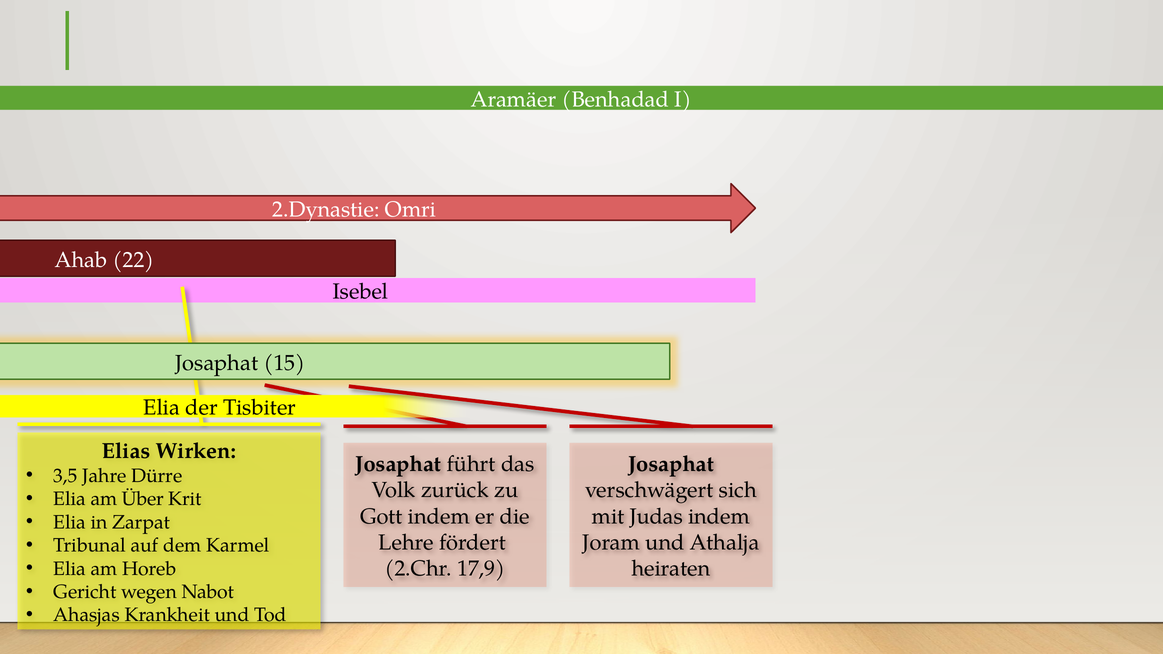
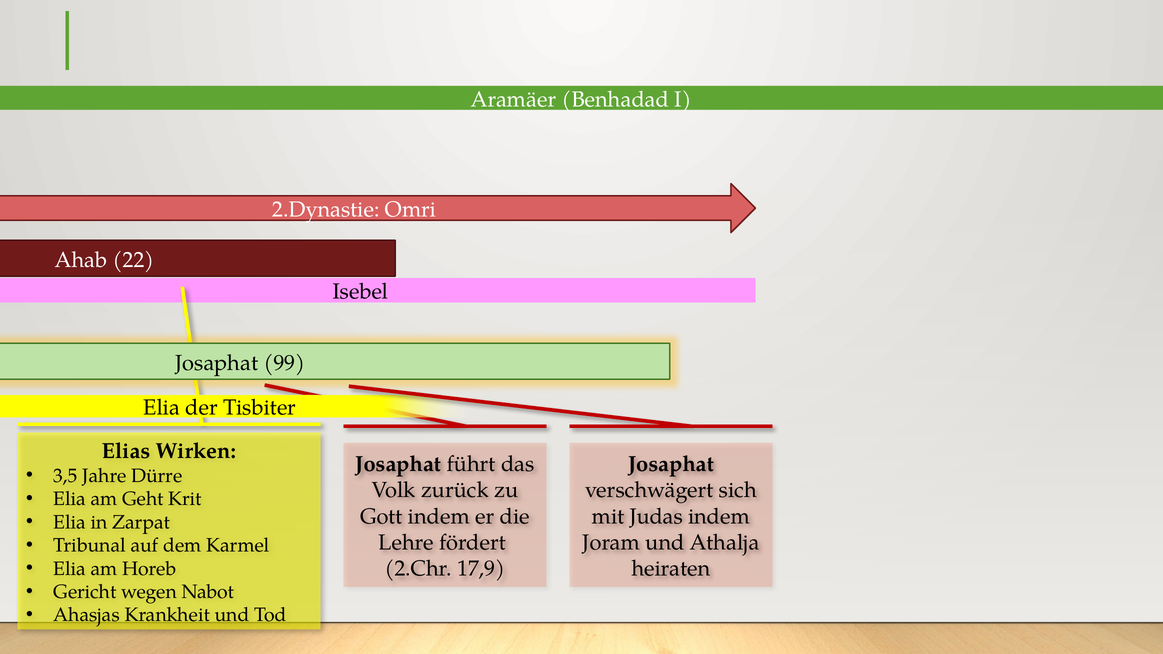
15: 15 -> 99 (284, 363)
Über: Über -> Geht (143, 499)
